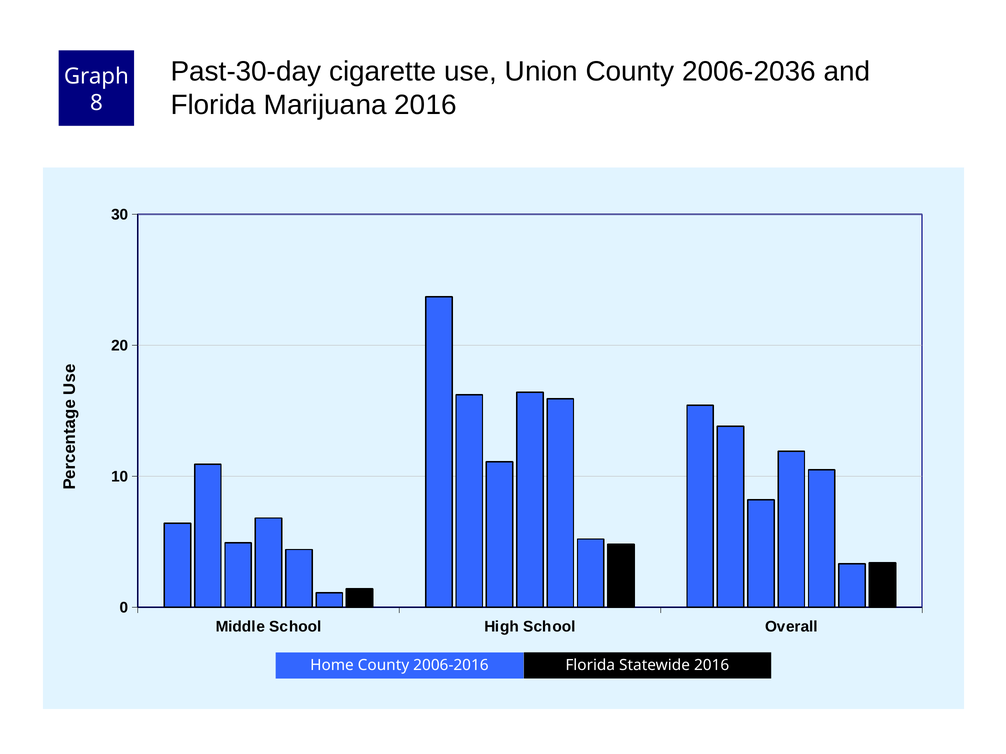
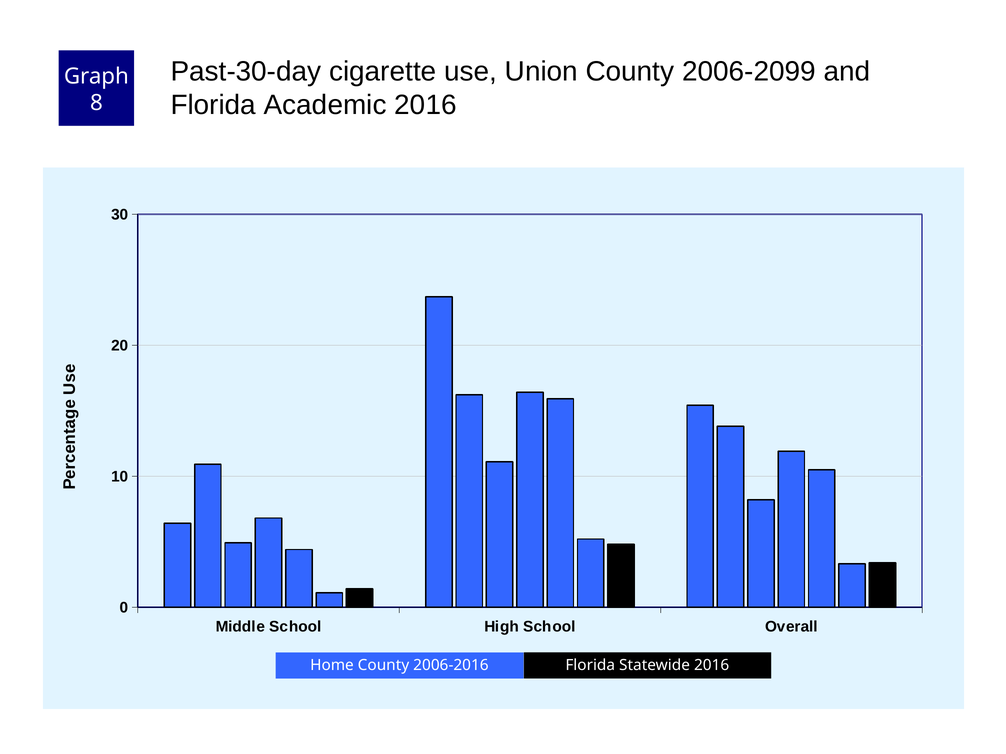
2006-2036: 2006-2036 -> 2006-2099 (749, 72)
Marijuana: Marijuana -> Academic (325, 105)
